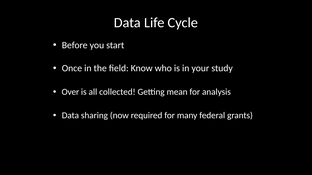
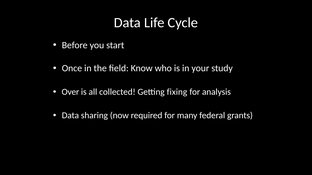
mean: mean -> fixing (177, 92)
